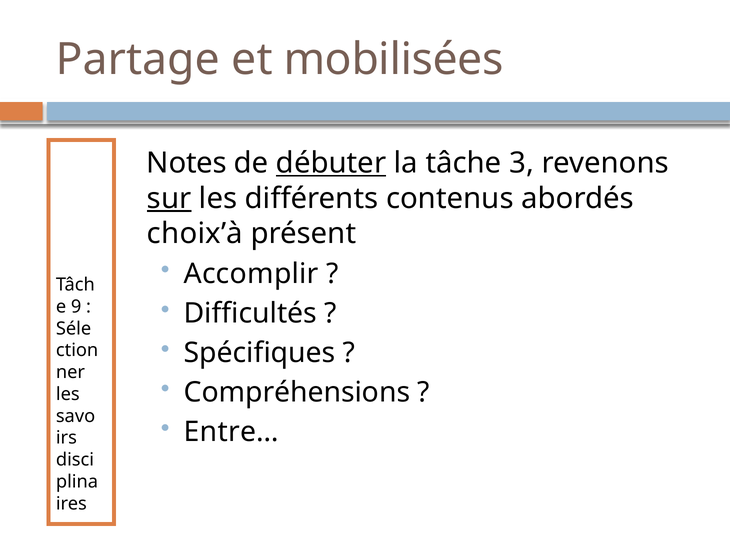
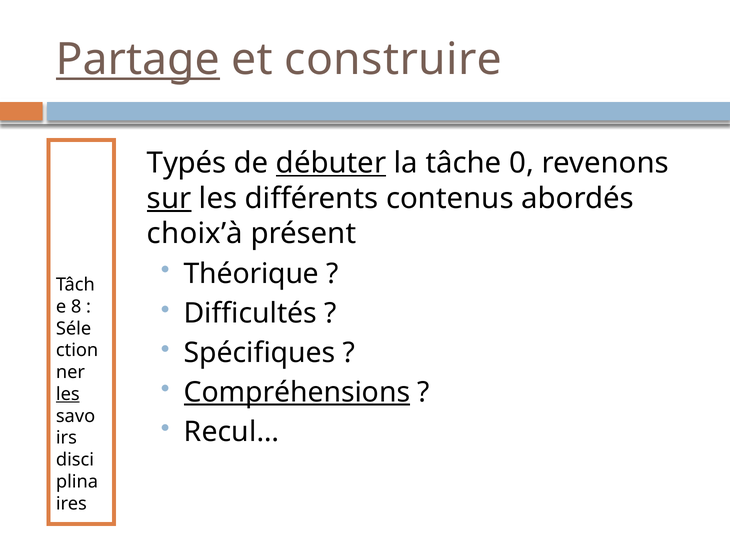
Partage underline: none -> present (138, 60)
mobilisées: mobilisées -> construire (393, 60)
Notes: Notes -> Typés (187, 163)
3: 3 -> 0 (522, 163)
Accomplir: Accomplir -> Théorique (251, 274)
9: 9 -> 8 (76, 307)
Compréhensions underline: none -> present (297, 393)
les underline: none -> present (68, 395)
Entre…: Entre… -> Recul… (231, 432)
